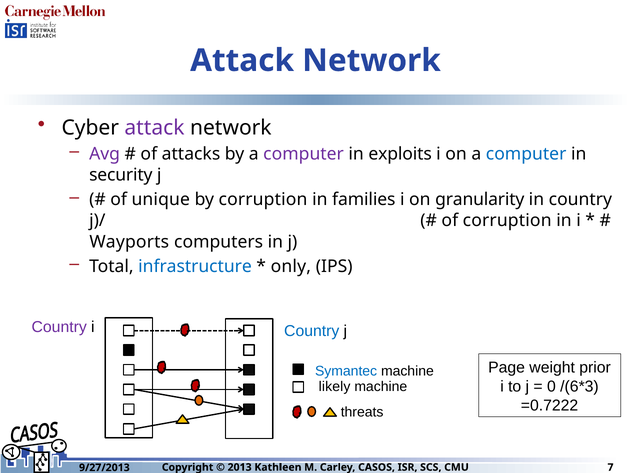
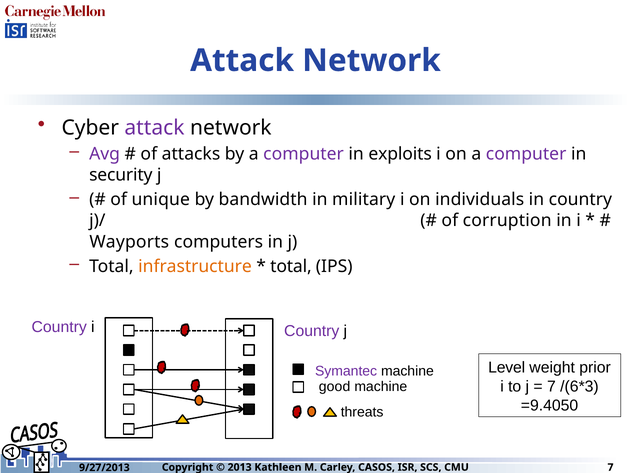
computer colour: blue -> purple (526, 154)
by corruption: corruption -> bandwidth (263, 200)
families: families -> military (364, 200)
granularity: granularity -> individuals (480, 200)
infrastructure colour: blue -> orange (195, 266)
only: only -> total (291, 266)
Country colour: blue -> purple (312, 331)
Page: Page -> Level (507, 368)
Symantec colour: blue -> purple (346, 371)
0: 0 -> 7 (551, 387)
likely: likely -> good (335, 387)
=0.7222: =0.7222 -> =9.4050 (550, 406)
